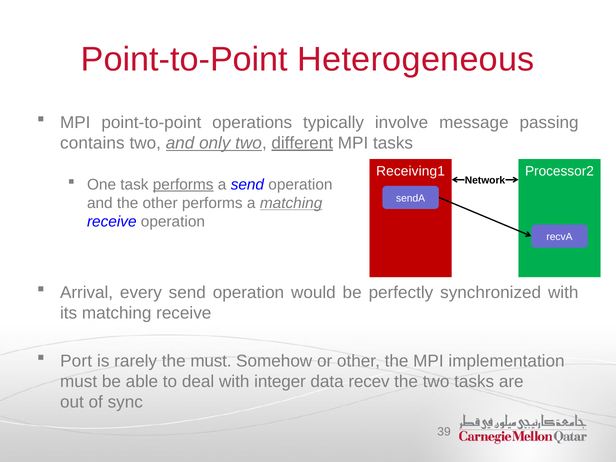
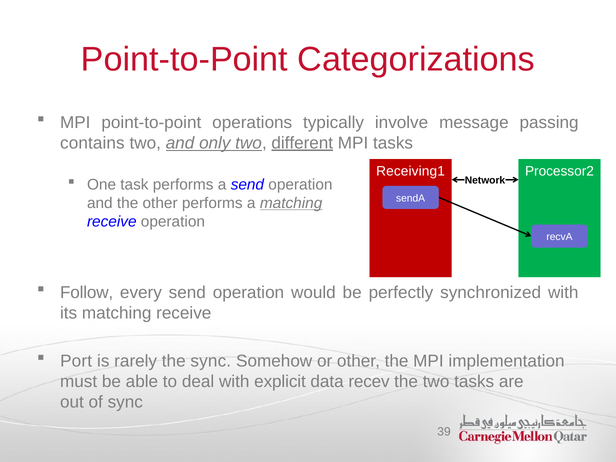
Heterogeneous: Heterogeneous -> Categorizations (416, 59)
performs underline: present -> none (183, 185)
Arrival: Arrival -> Follow (87, 292)
the must: must -> sync (211, 361)
integer: integer -> explicit (280, 381)
